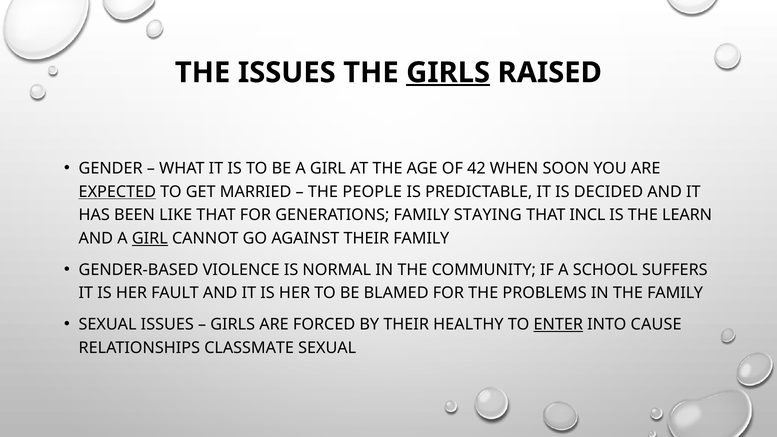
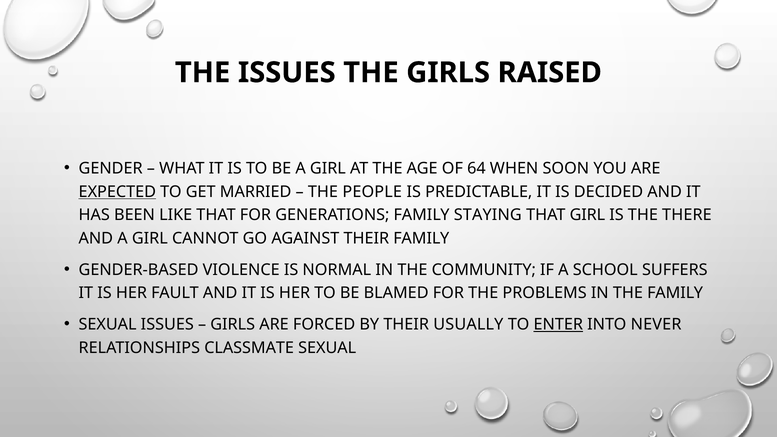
GIRLS underline: present -> none (448, 73)
42: 42 -> 64 (476, 168)
THAT INCL: INCL -> GIRL (587, 215)
LEARN: LEARN -> THERE (687, 215)
GIRL underline: present -> none (150, 238)
HEALTHY: HEALTHY -> USUALLY (468, 325)
CAUSE: CAUSE -> NEVER (656, 325)
